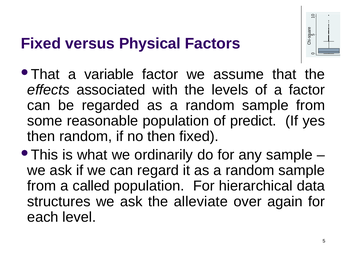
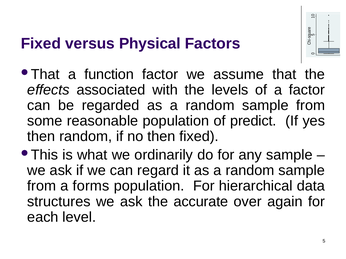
variable: variable -> function (109, 74)
called: called -> forms (91, 186)
alleviate: alleviate -> accurate (201, 202)
